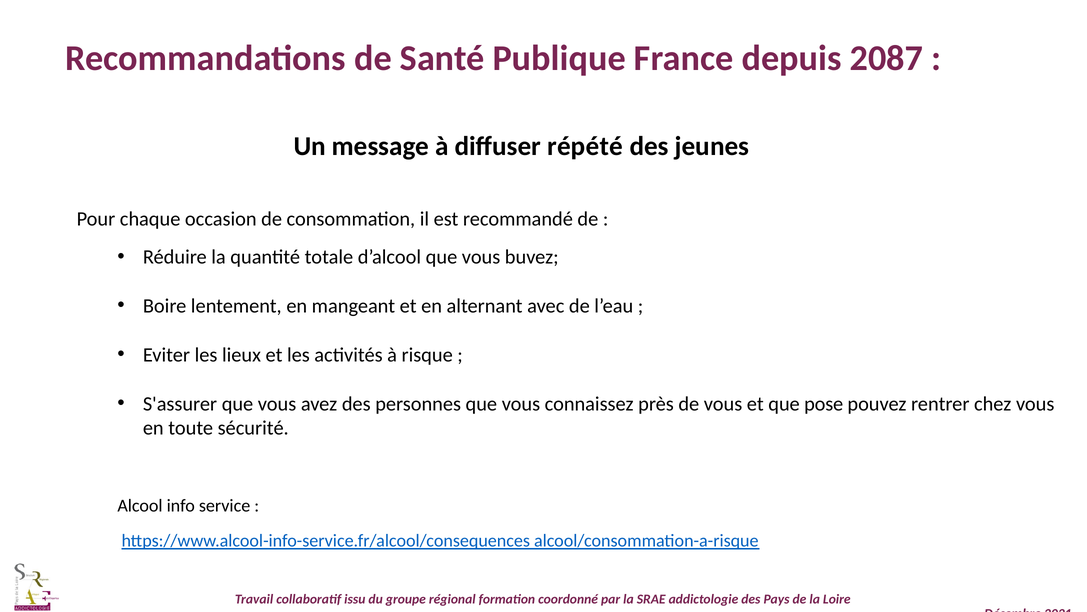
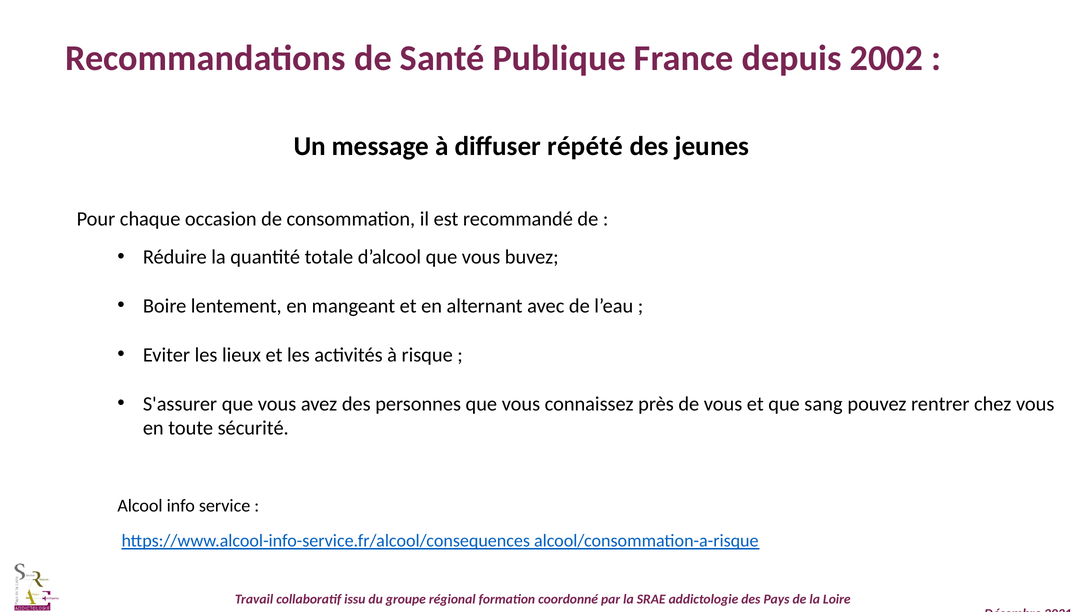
2087: 2087 -> 2002 (886, 58)
pose: pose -> sang (824, 403)
